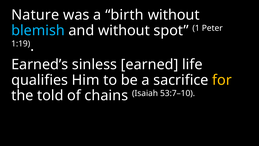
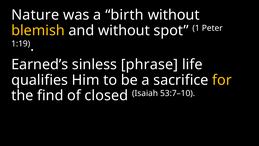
blemish colour: light blue -> yellow (38, 30)
earned: earned -> phrase (149, 64)
told: told -> find (50, 95)
chains: chains -> closed (106, 95)
